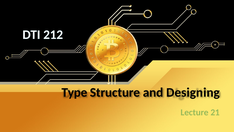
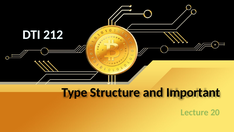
Designing: Designing -> Important (193, 92)
21: 21 -> 20 (215, 112)
